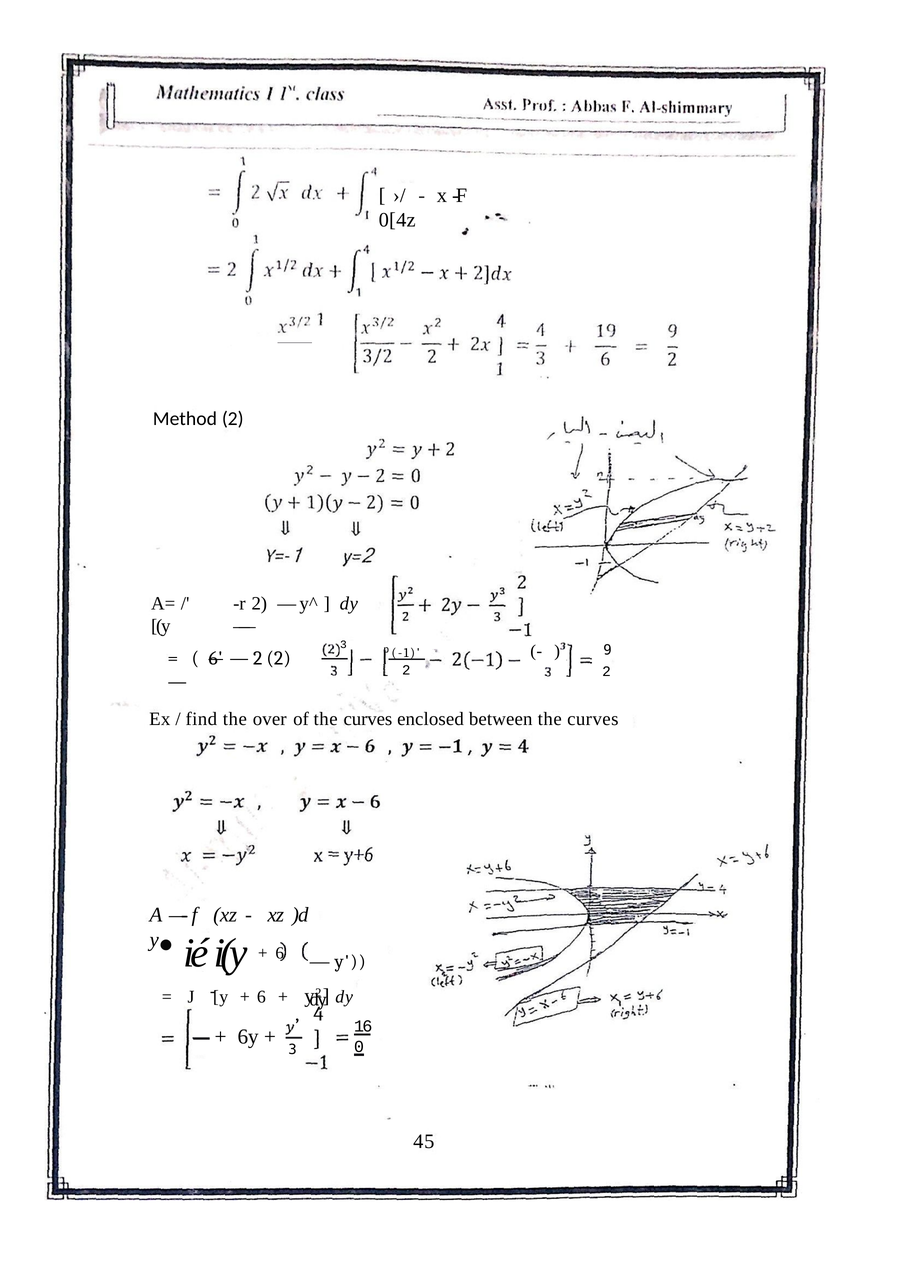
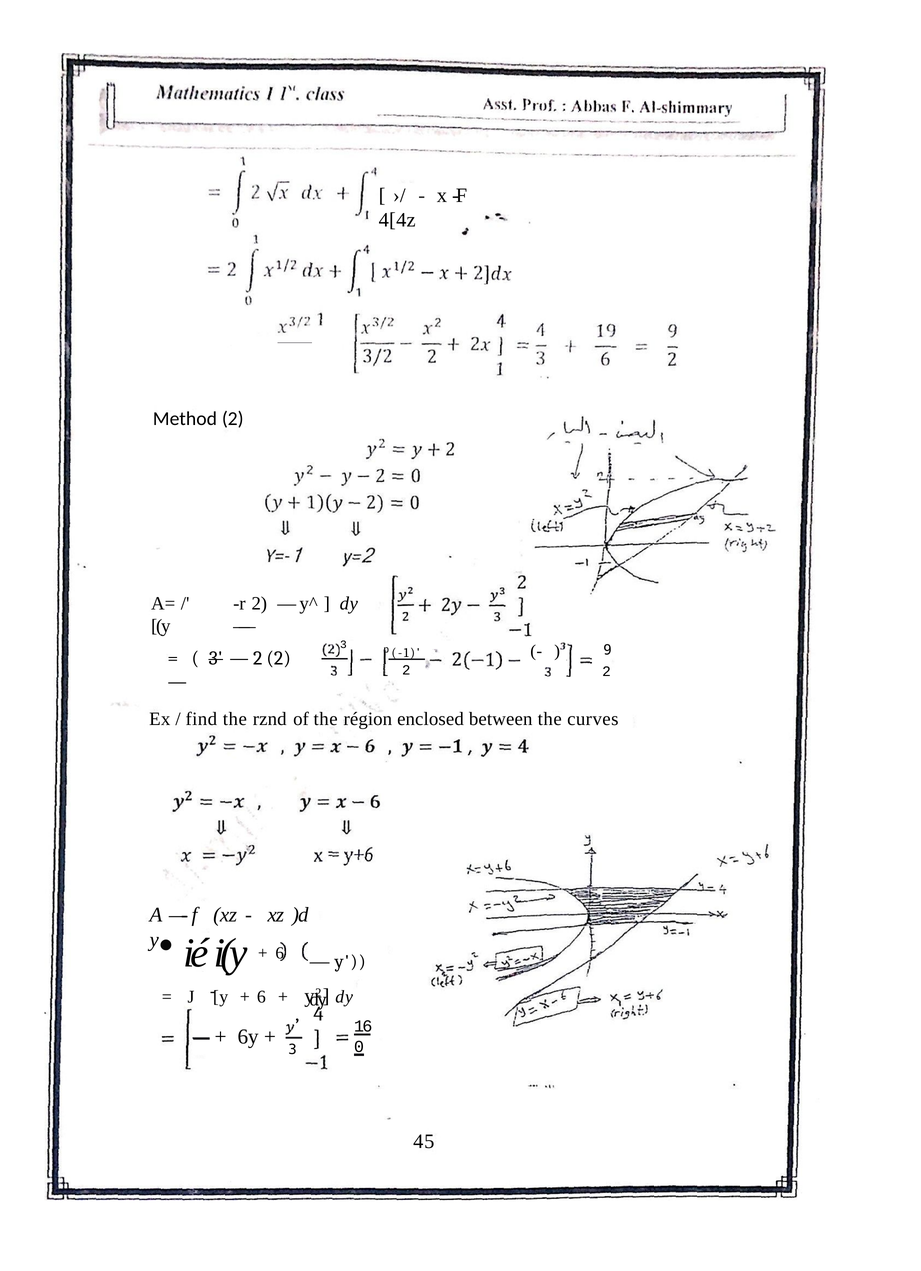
0[4z: 0[4z -> 4[4z (397, 220)
6: 6 -> 3 (216, 658)
over: over -> rznd (270, 719)
of the curves: curves -> région (368, 719)
